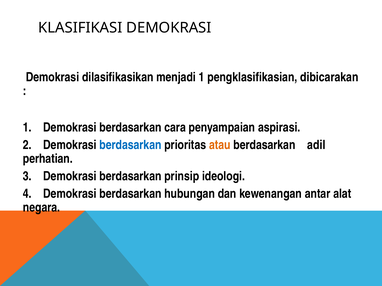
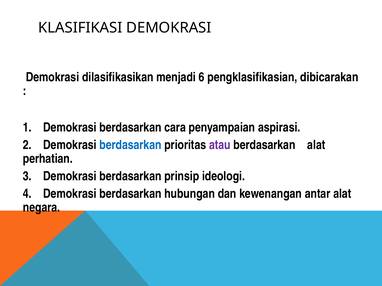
menjadi 1: 1 -> 6 (202, 77)
atau colour: orange -> purple (220, 145)
berdasarkan adil: adil -> alat (316, 145)
